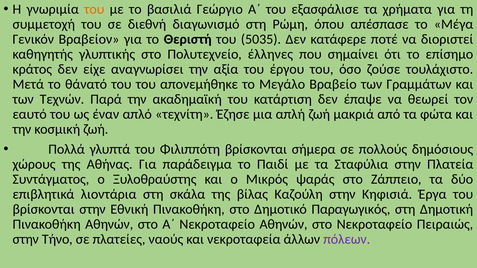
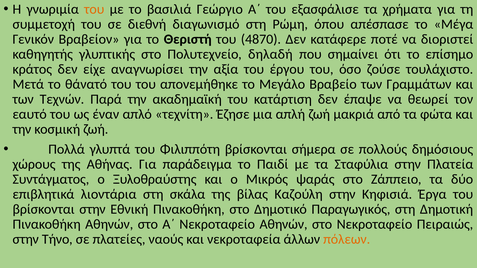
5035: 5035 -> 4870 (261, 39)
έλληνες: έλληνες -> δηλαδή (270, 54)
πόλεων colour: purple -> orange (347, 240)
